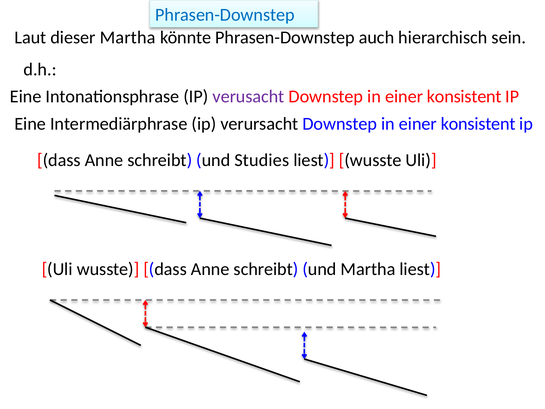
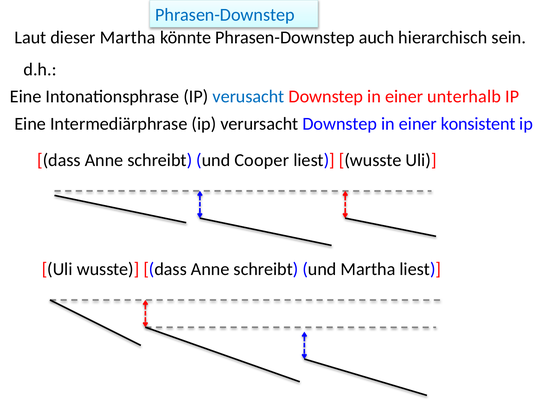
verusacht colour: purple -> blue (248, 97)
konsistent: konsistent -> unterhalb (464, 97)
Studies: Studies -> Cooper (262, 160)
